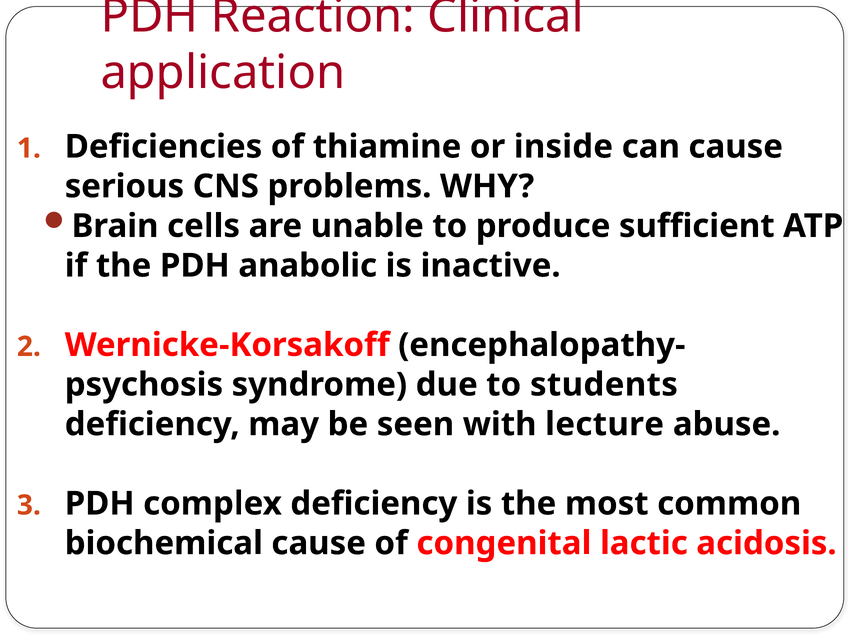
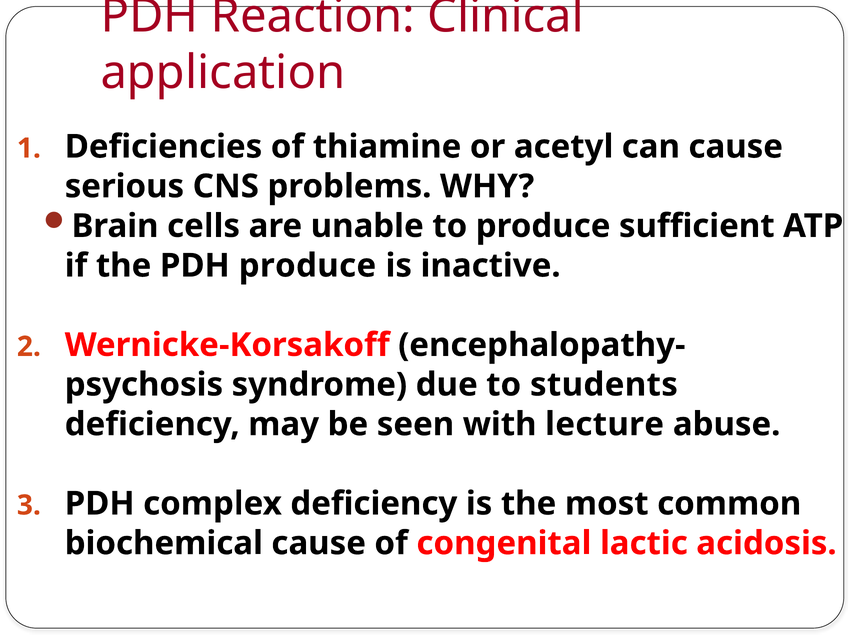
inside: inside -> acetyl (564, 147)
PDH anabolic: anabolic -> produce (307, 266)
